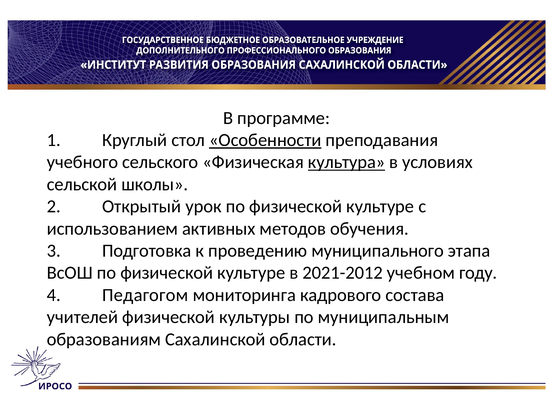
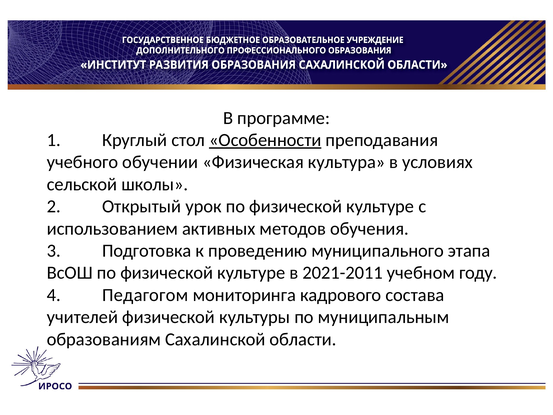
сельского: сельского -> обучении (160, 162)
культура underline: present -> none (347, 162)
2021-2012: 2021-2012 -> 2021-2011 (343, 273)
